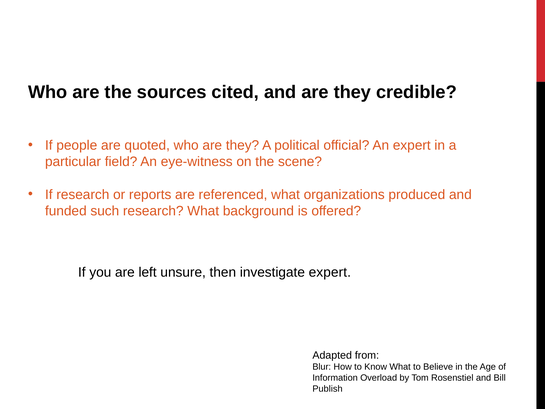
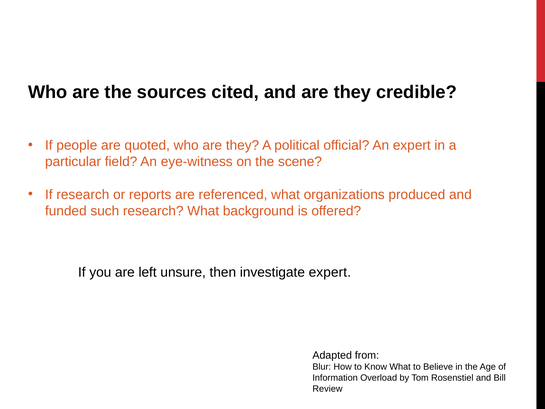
Publish: Publish -> Review (328, 388)
